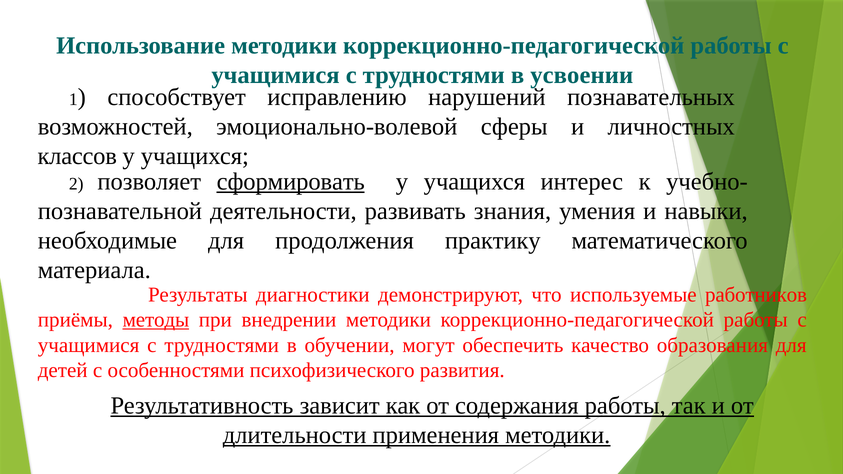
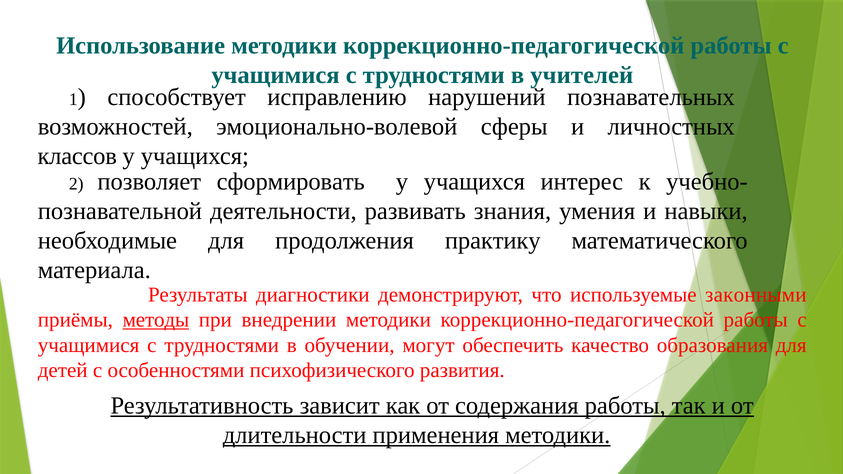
усвоении: усвоении -> учителей (582, 75)
сформировать underline: present -> none (291, 182)
работников: работников -> законными (756, 295)
